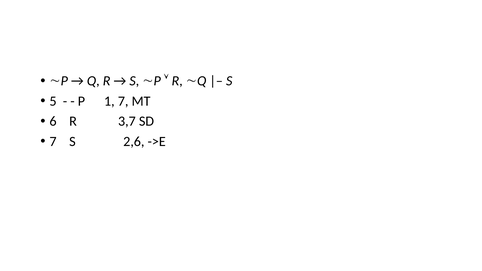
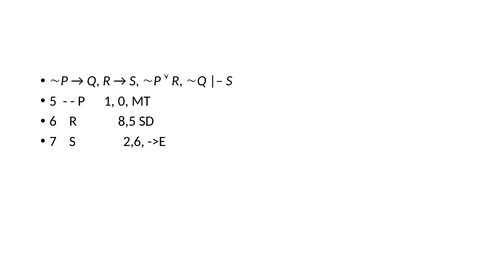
1 7: 7 -> 0 (123, 101)
3,7: 3,7 -> 8,5 (127, 121)
